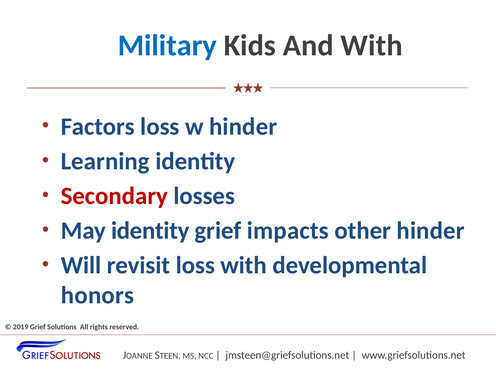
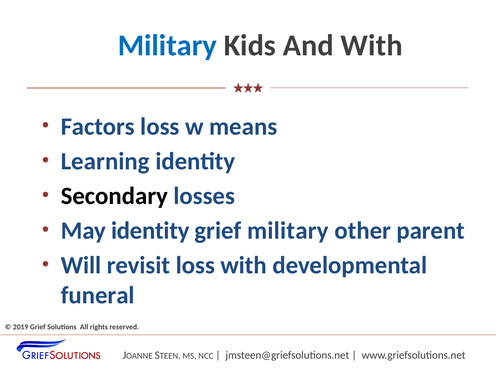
w hinder: hinder -> means (243, 127)
Secondary colour: red -> black (114, 196)
grief impacts: impacts -> military (288, 231)
other hinder: hinder -> parent (431, 231)
honors: honors -> funeral (98, 295)
